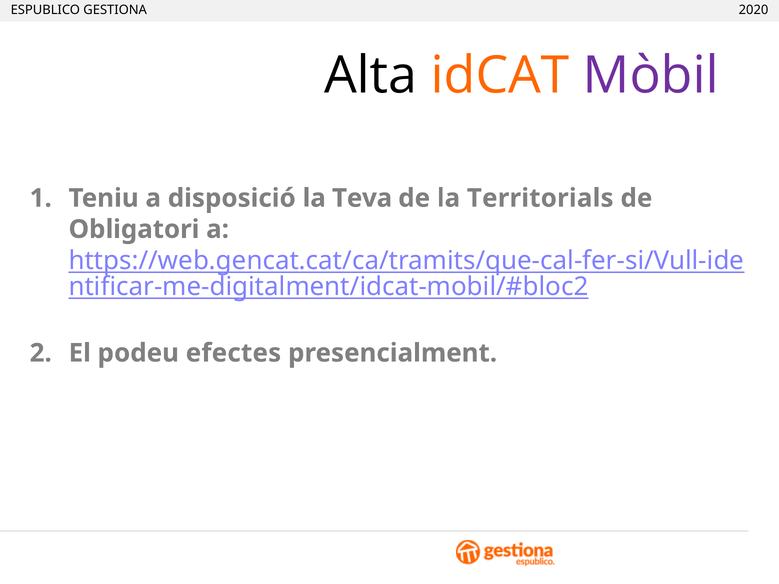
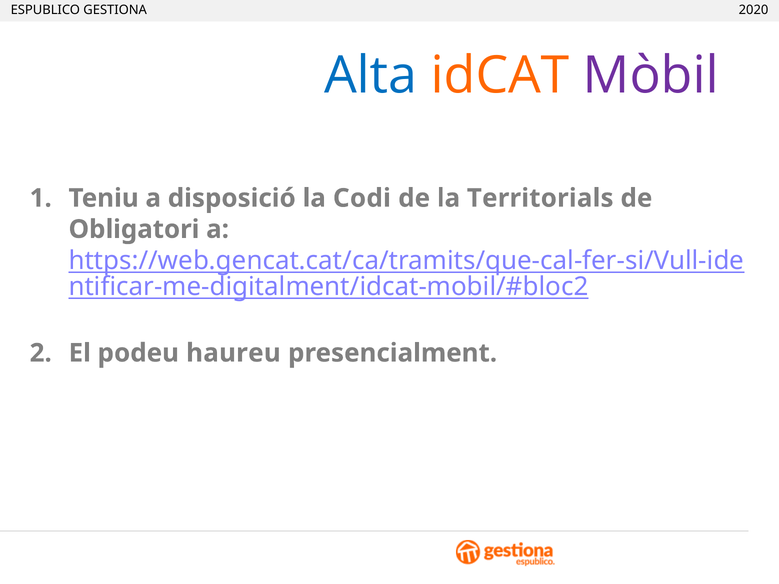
Alta colour: black -> blue (371, 76)
Teva: Teva -> Codi (362, 198)
efectes: efectes -> haureu (233, 353)
